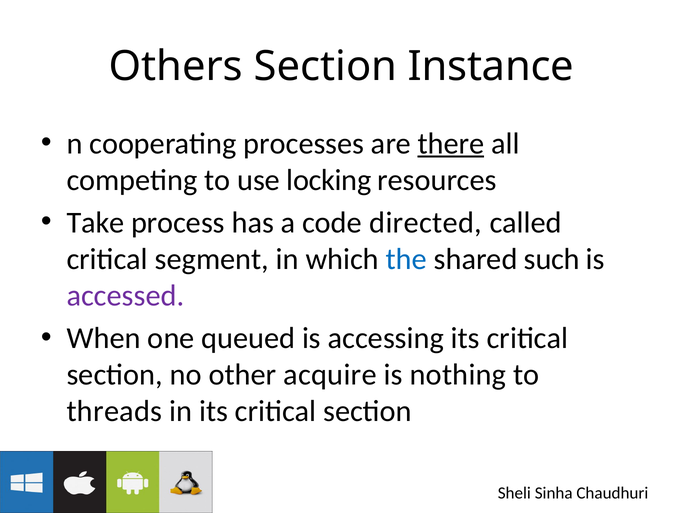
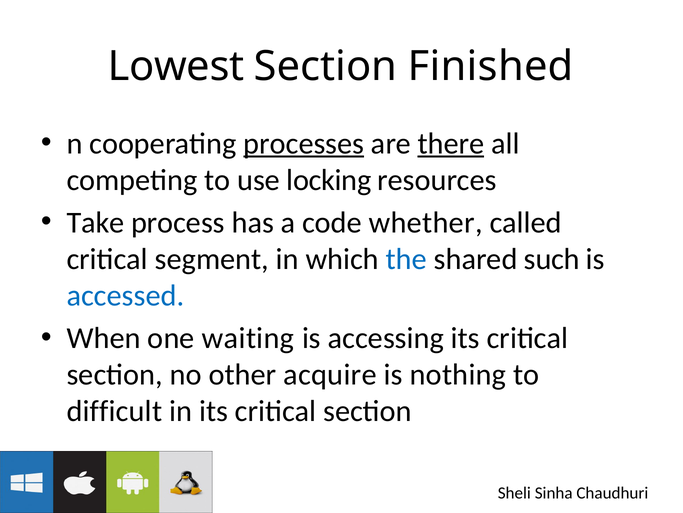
Others: Others -> Lowest (176, 66)
Instance: Instance -> Finished (491, 66)
processes underline: none -> present (304, 143)
directed: directed -> whether (426, 222)
accessed colour: purple -> blue (125, 295)
queued: queued -> waiting (248, 338)
threads: threads -> difficult (114, 410)
